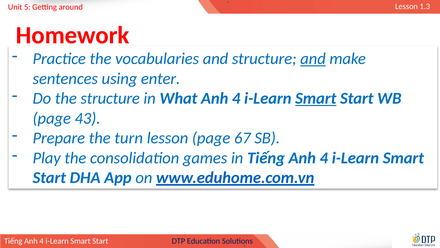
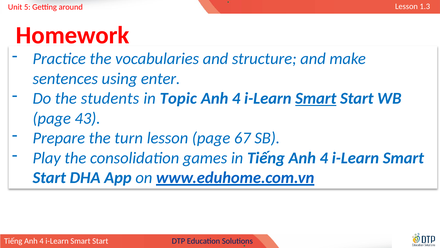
and underline: present -> none (313, 59)
the structure: structure -> students (110, 98)
What: What -> Topic (178, 98)
